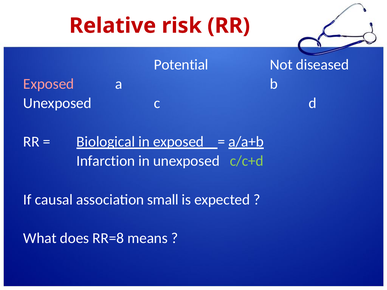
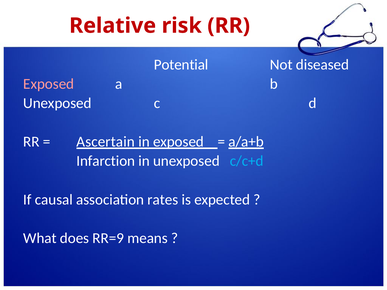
Biological: Biological -> Ascertain (106, 142)
c/c+d colour: light green -> light blue (247, 161)
small: small -> rates (163, 200)
RR=8: RR=8 -> RR=9 (108, 238)
